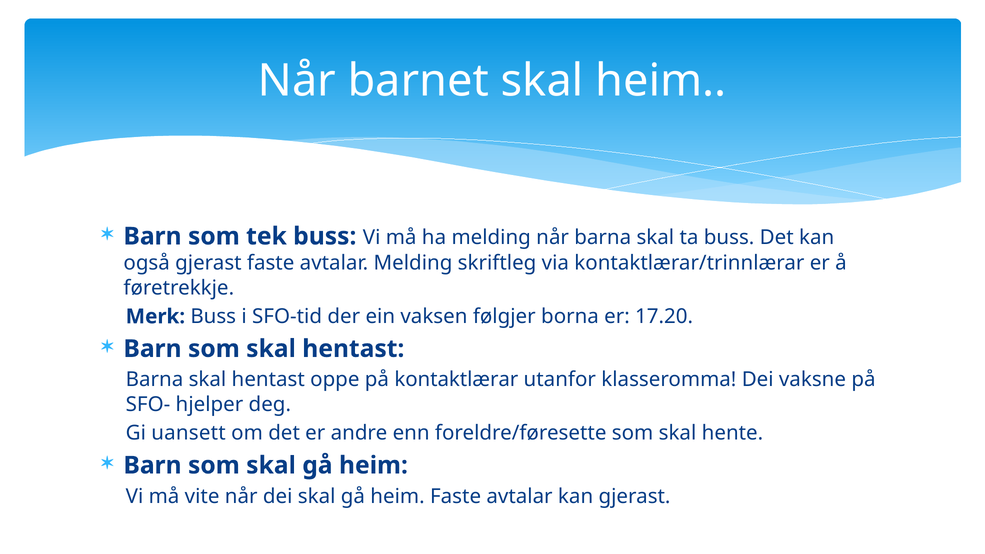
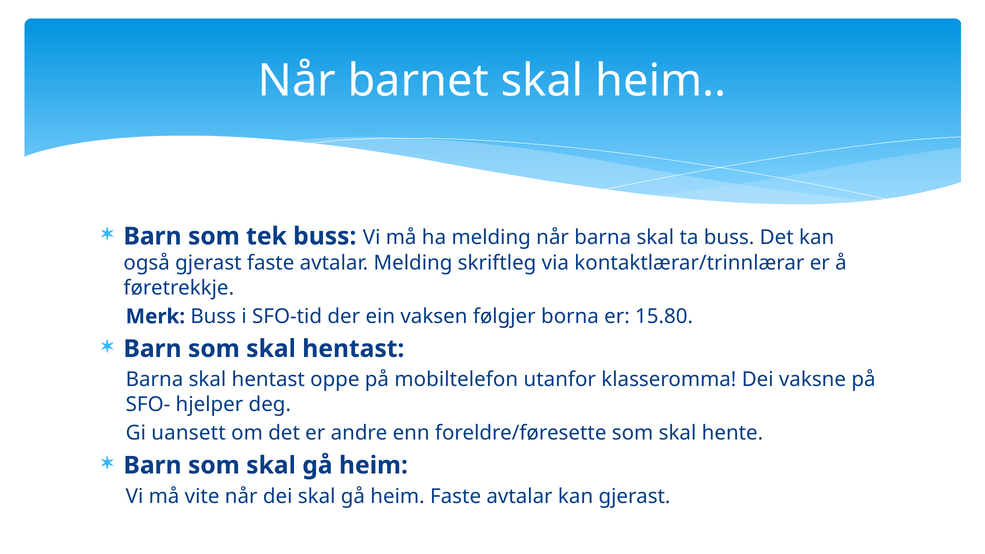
17.20: 17.20 -> 15.80 (664, 317)
kontaktlærar: kontaktlærar -> mobiltelefon (456, 380)
